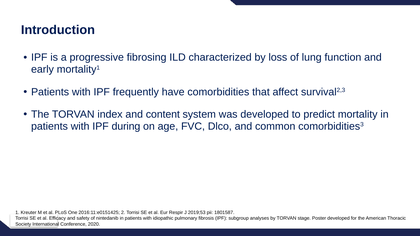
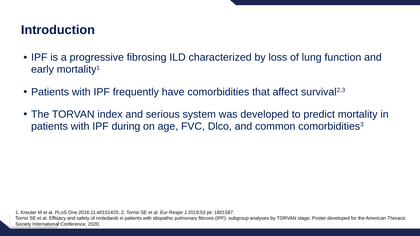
content: content -> serious (163, 114)
